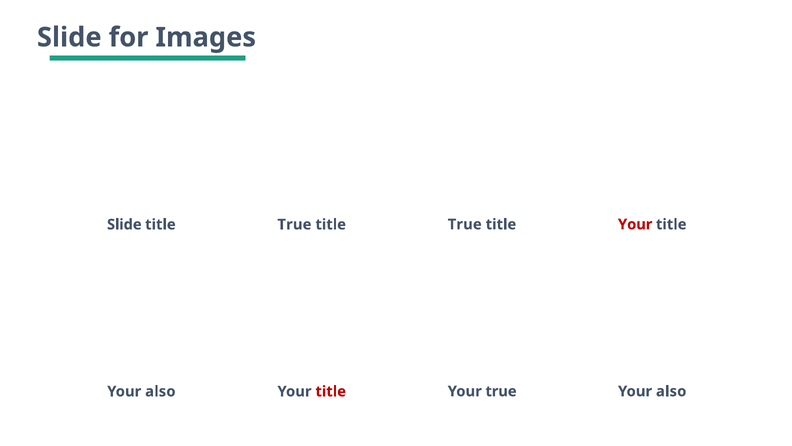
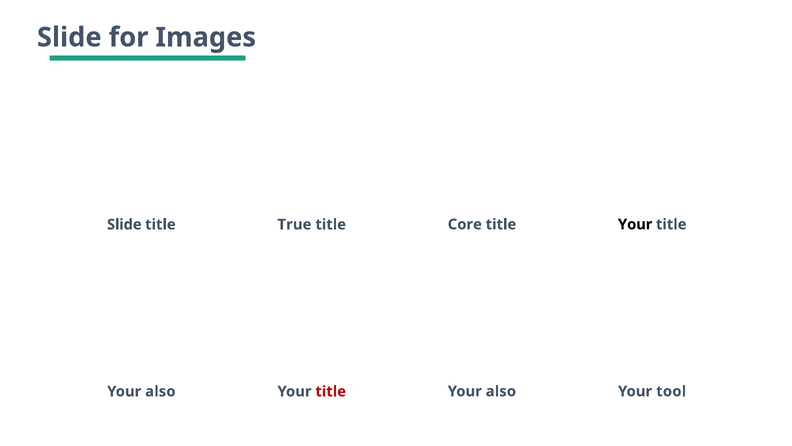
True: True -> Core (465, 224)
Your colour: red -> black (635, 224)
true: true -> also (501, 391)
also: also -> tool (671, 391)
